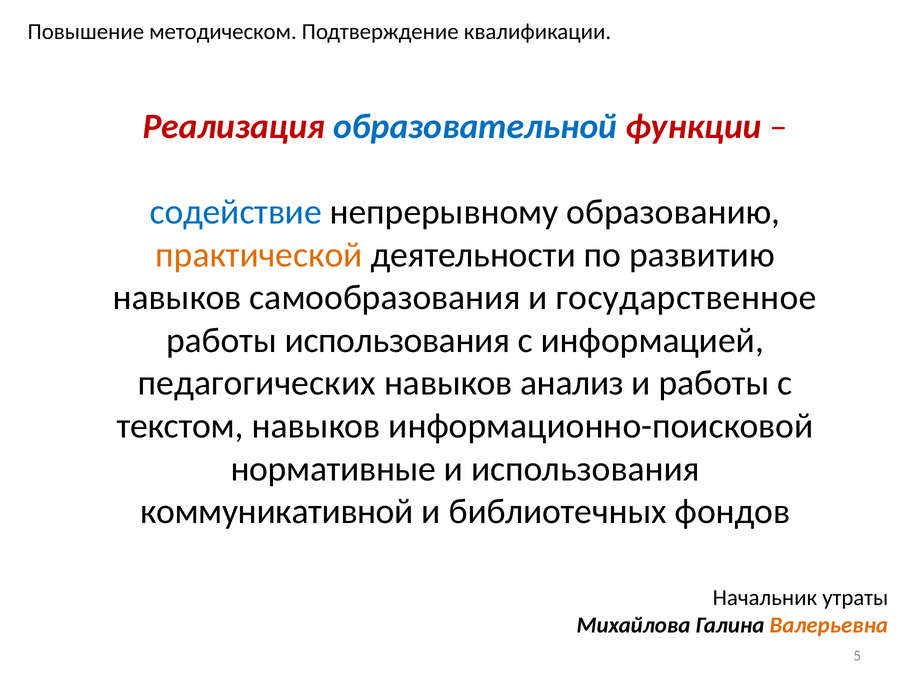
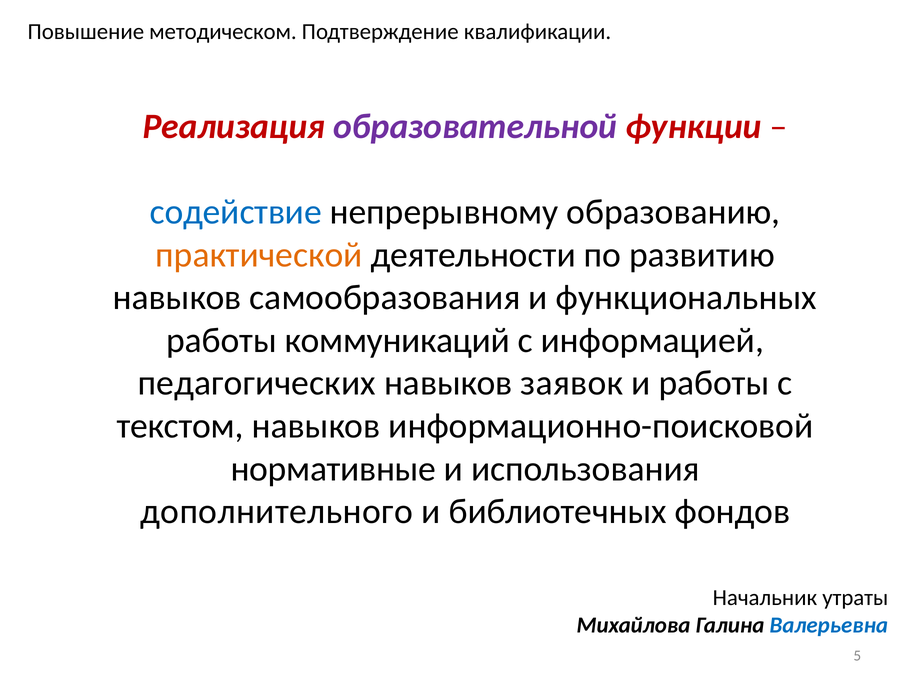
образовательной colour: blue -> purple (475, 127)
государственное: государственное -> функциональных (686, 298)
работы использования: использования -> коммуникаций (397, 340)
анализ: анализ -> заявок (572, 383)
коммуникативной: коммуникативной -> дополнительного (276, 512)
Валерьевна colour: orange -> blue (829, 625)
